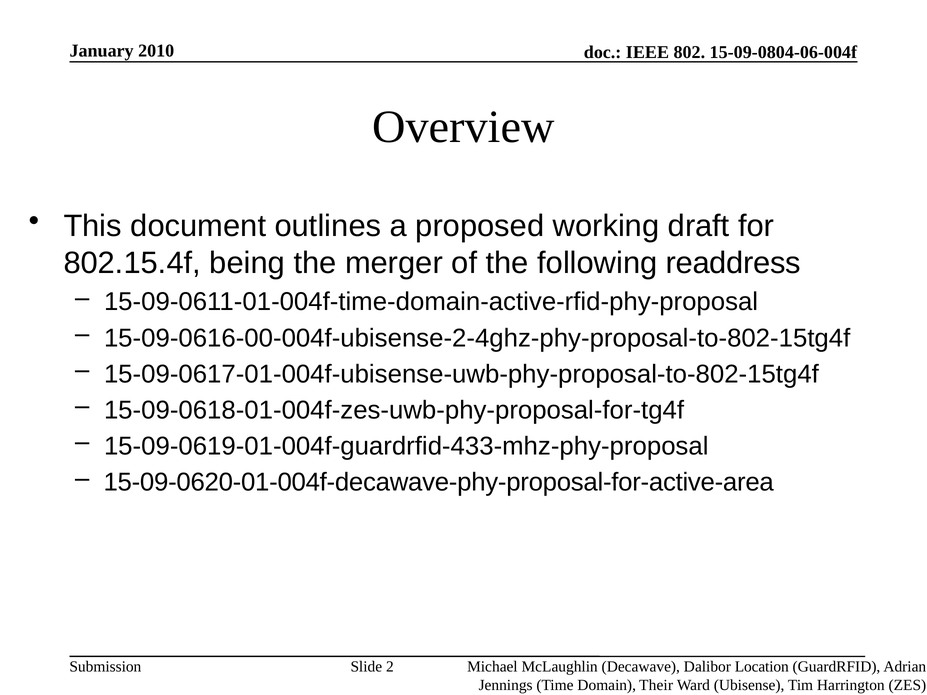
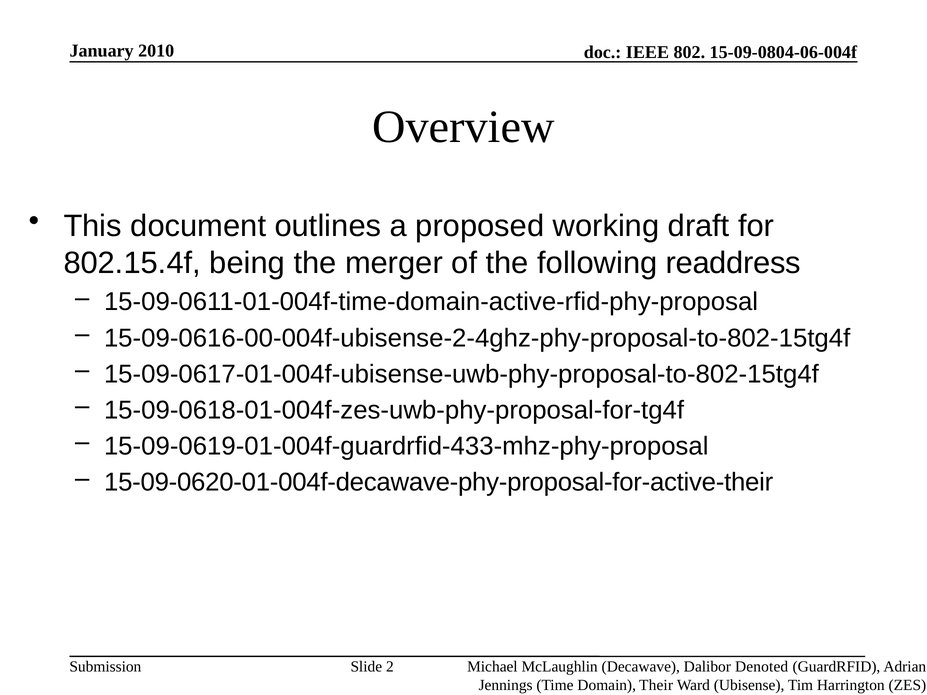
15-09-0620-01-004f-decawave-phy-proposal-for-active-area: 15-09-0620-01-004f-decawave-phy-proposal-for-active-area -> 15-09-0620-01-004f-decawave-phy-proposal-for-active-their (439, 482)
Location: Location -> Denoted (762, 667)
